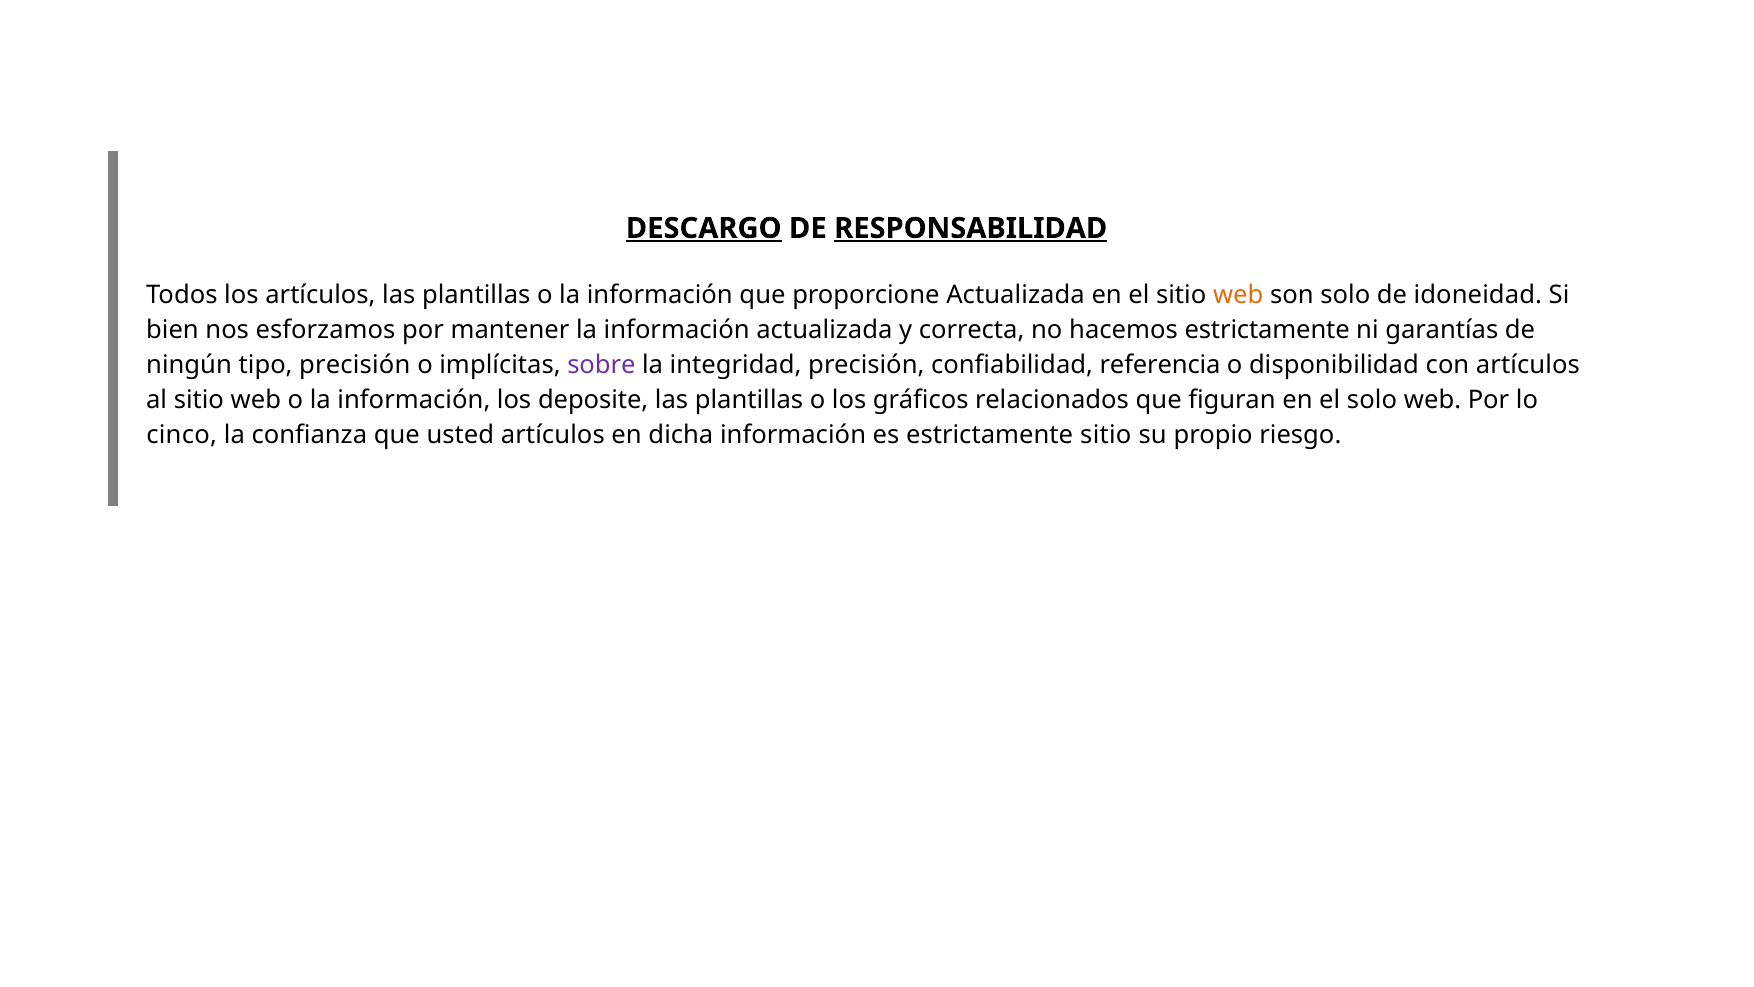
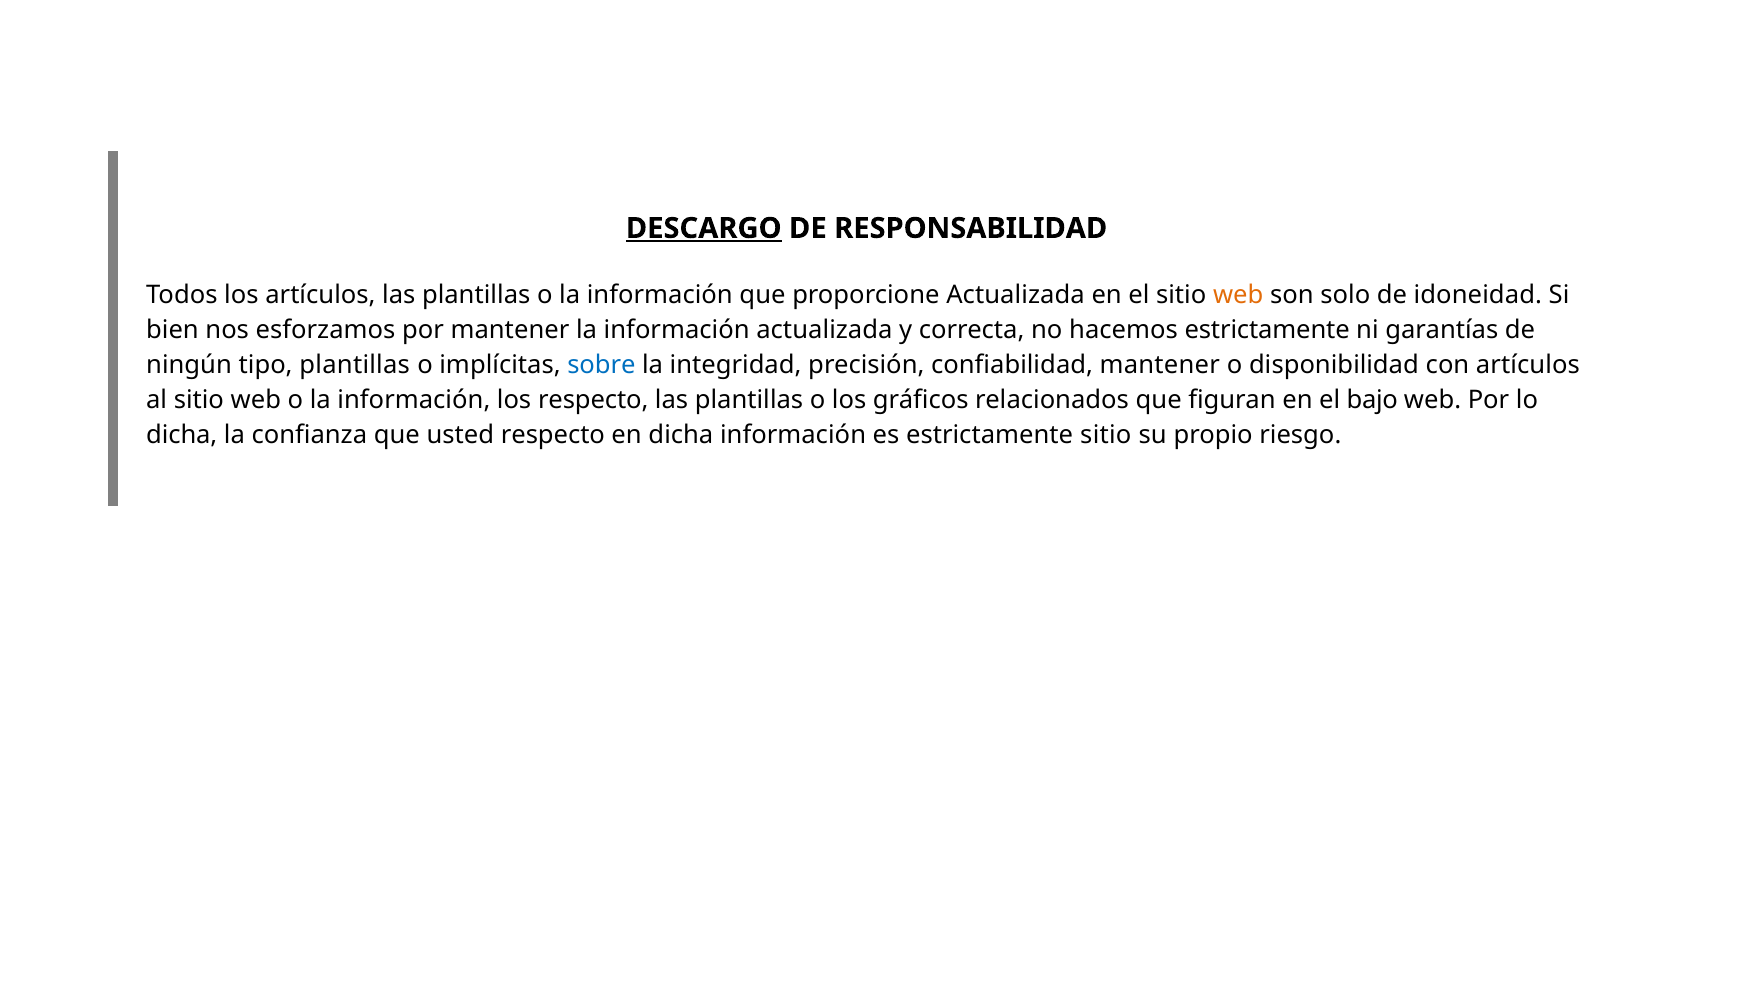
RESPONSABILIDAD underline: present -> none (971, 228)
tipo precisión: precisión -> plantillas (355, 365)
sobre colour: purple -> blue (601, 365)
confiabilidad referencia: referencia -> mantener (1160, 365)
los deposite: deposite -> respecto (593, 400)
el solo: solo -> bajo (1372, 400)
cinco: cinco -> dicha (182, 435)
usted artículos: artículos -> respecto (553, 435)
